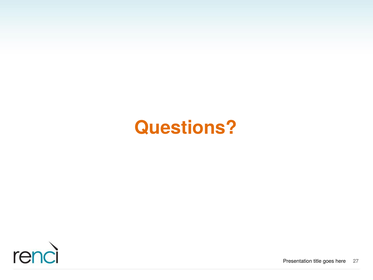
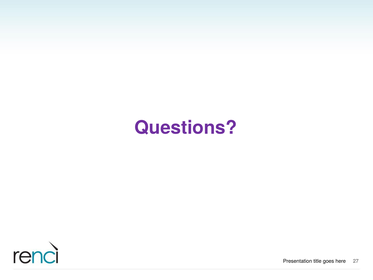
Questions colour: orange -> purple (186, 128)
